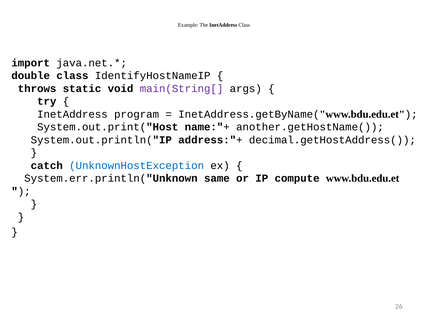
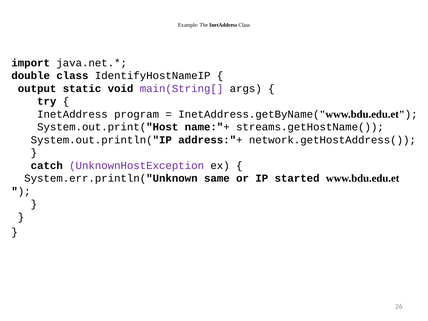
throws: throws -> output (37, 88)
another.getHostName(: another.getHostName( -> streams.getHostName( (310, 127)
decimal.getHostAddress(: decimal.getHostAddress( -> network.getHostAddress( (332, 140)
UnknownHostException colour: blue -> purple (137, 166)
compute: compute -> started (297, 178)
